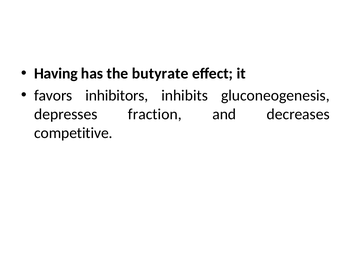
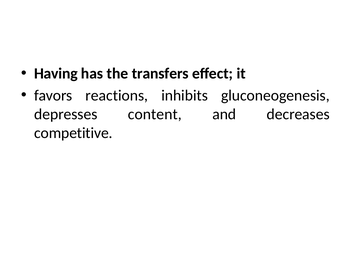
butyrate: butyrate -> transfers (160, 74)
inhibitors: inhibitors -> reactions (117, 96)
fraction: fraction -> content (155, 114)
